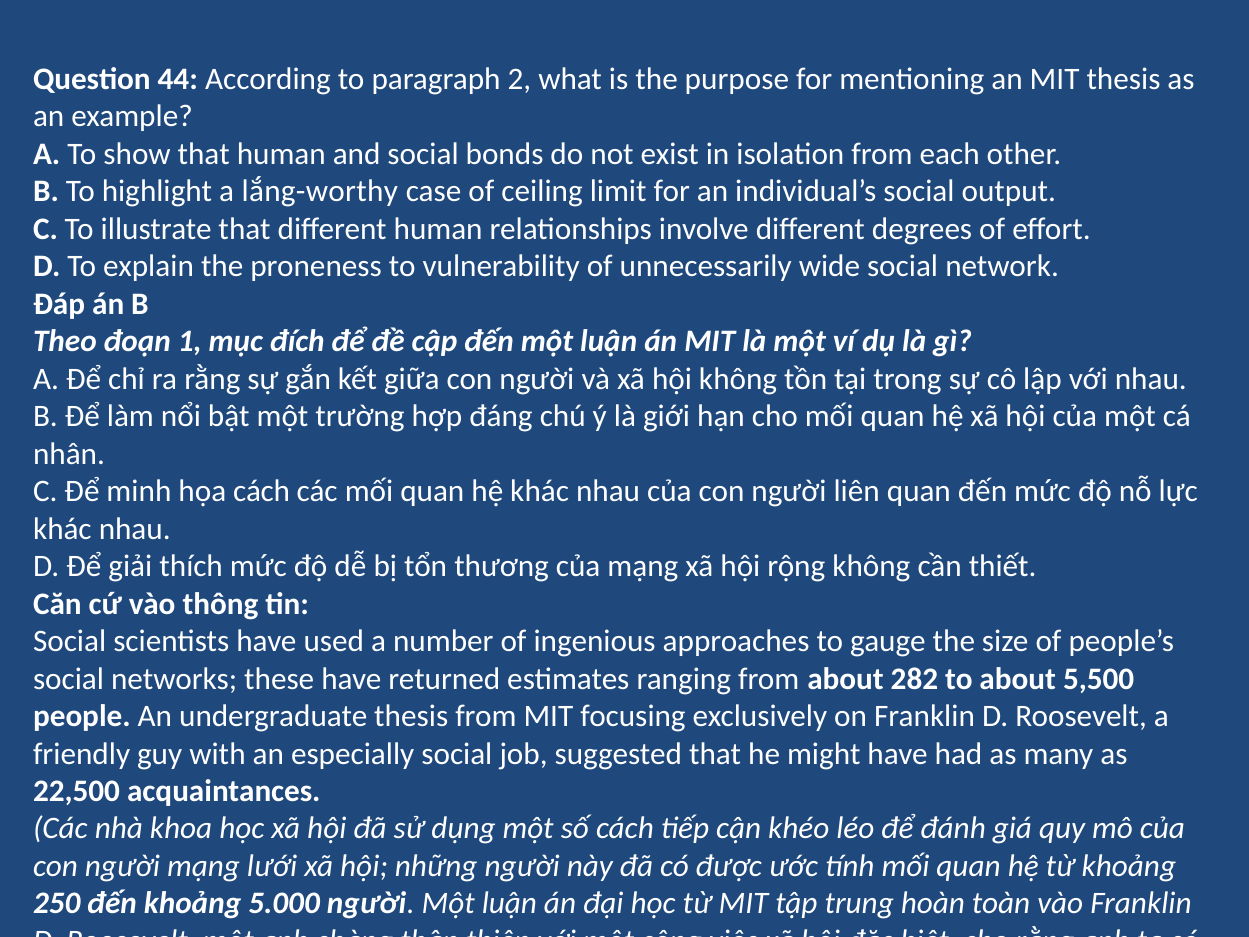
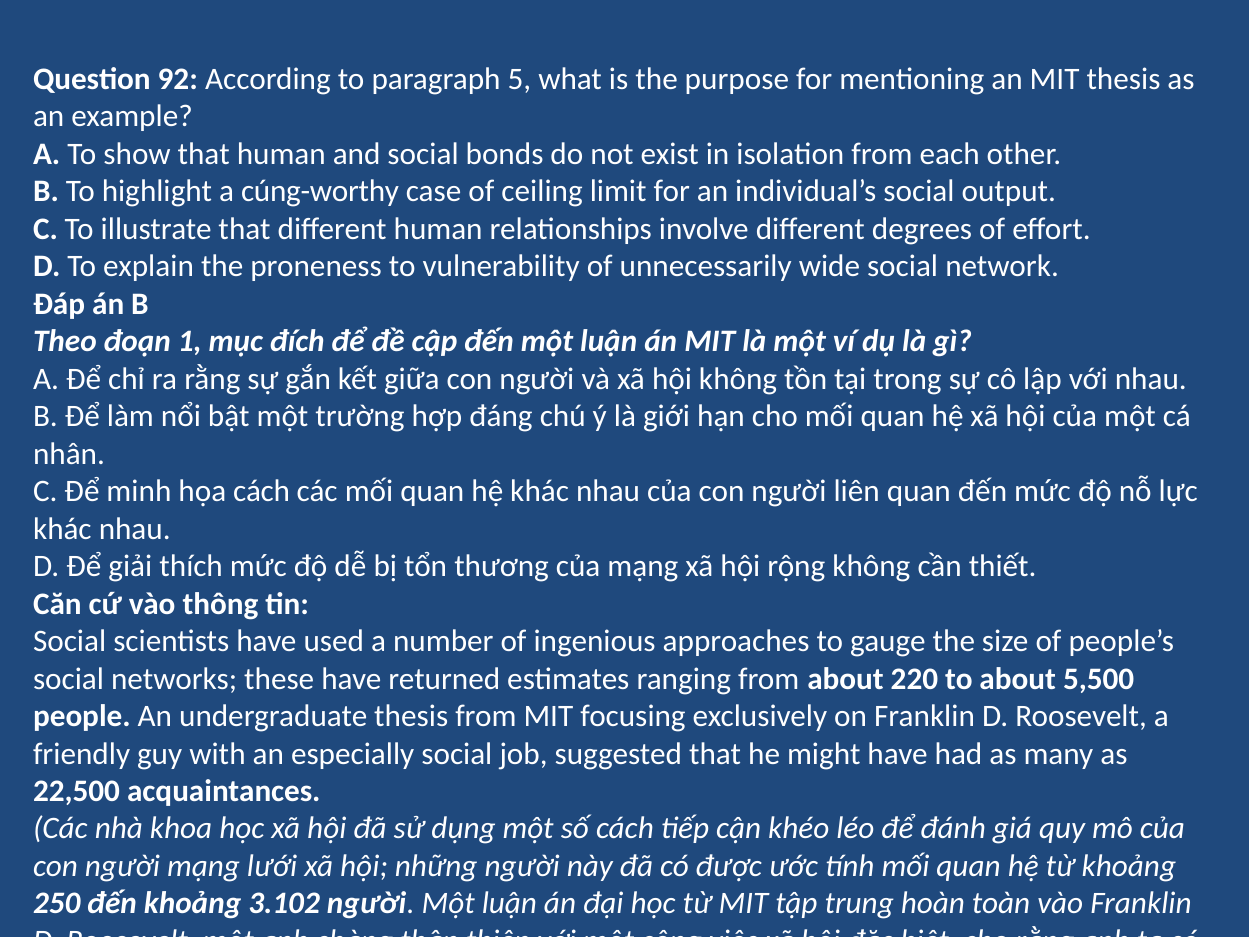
44: 44 -> 92 (178, 79)
2: 2 -> 5 (519, 79)
lắng-worthy: lắng-worthy -> cúng-worthy (320, 191)
282: 282 -> 220 (914, 679)
5.000: 5.000 -> 3.102 (284, 903)
